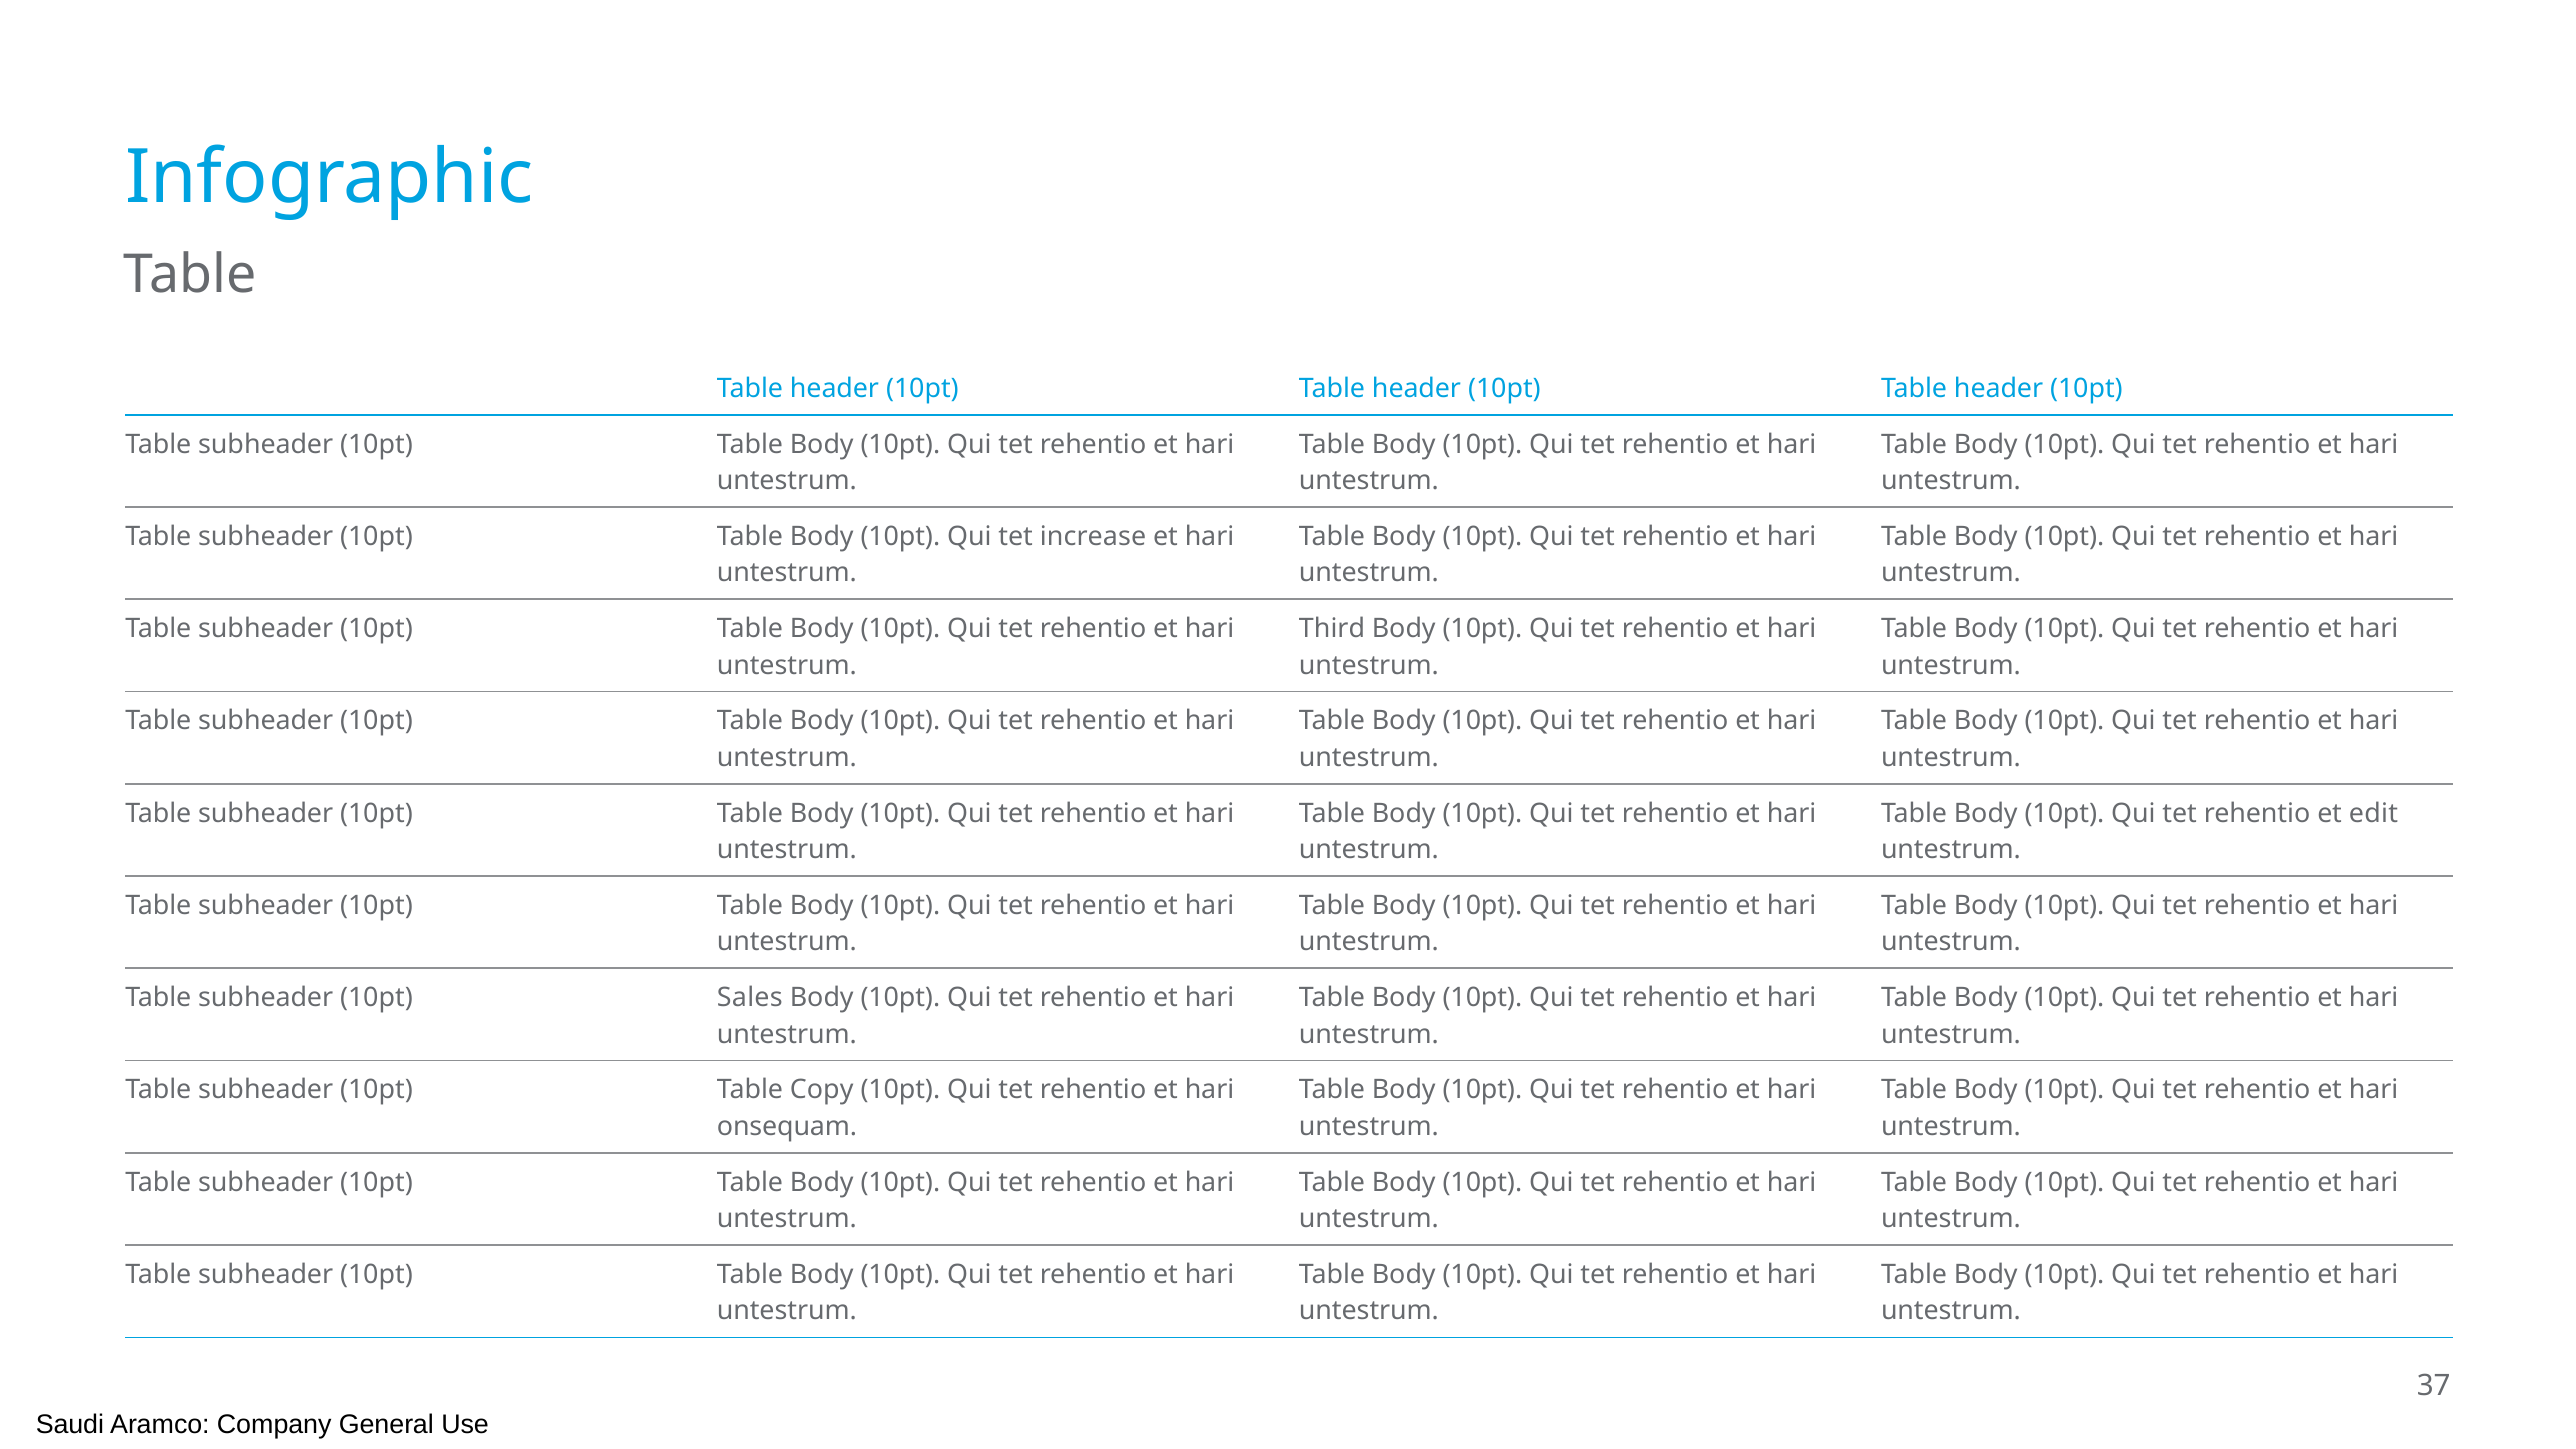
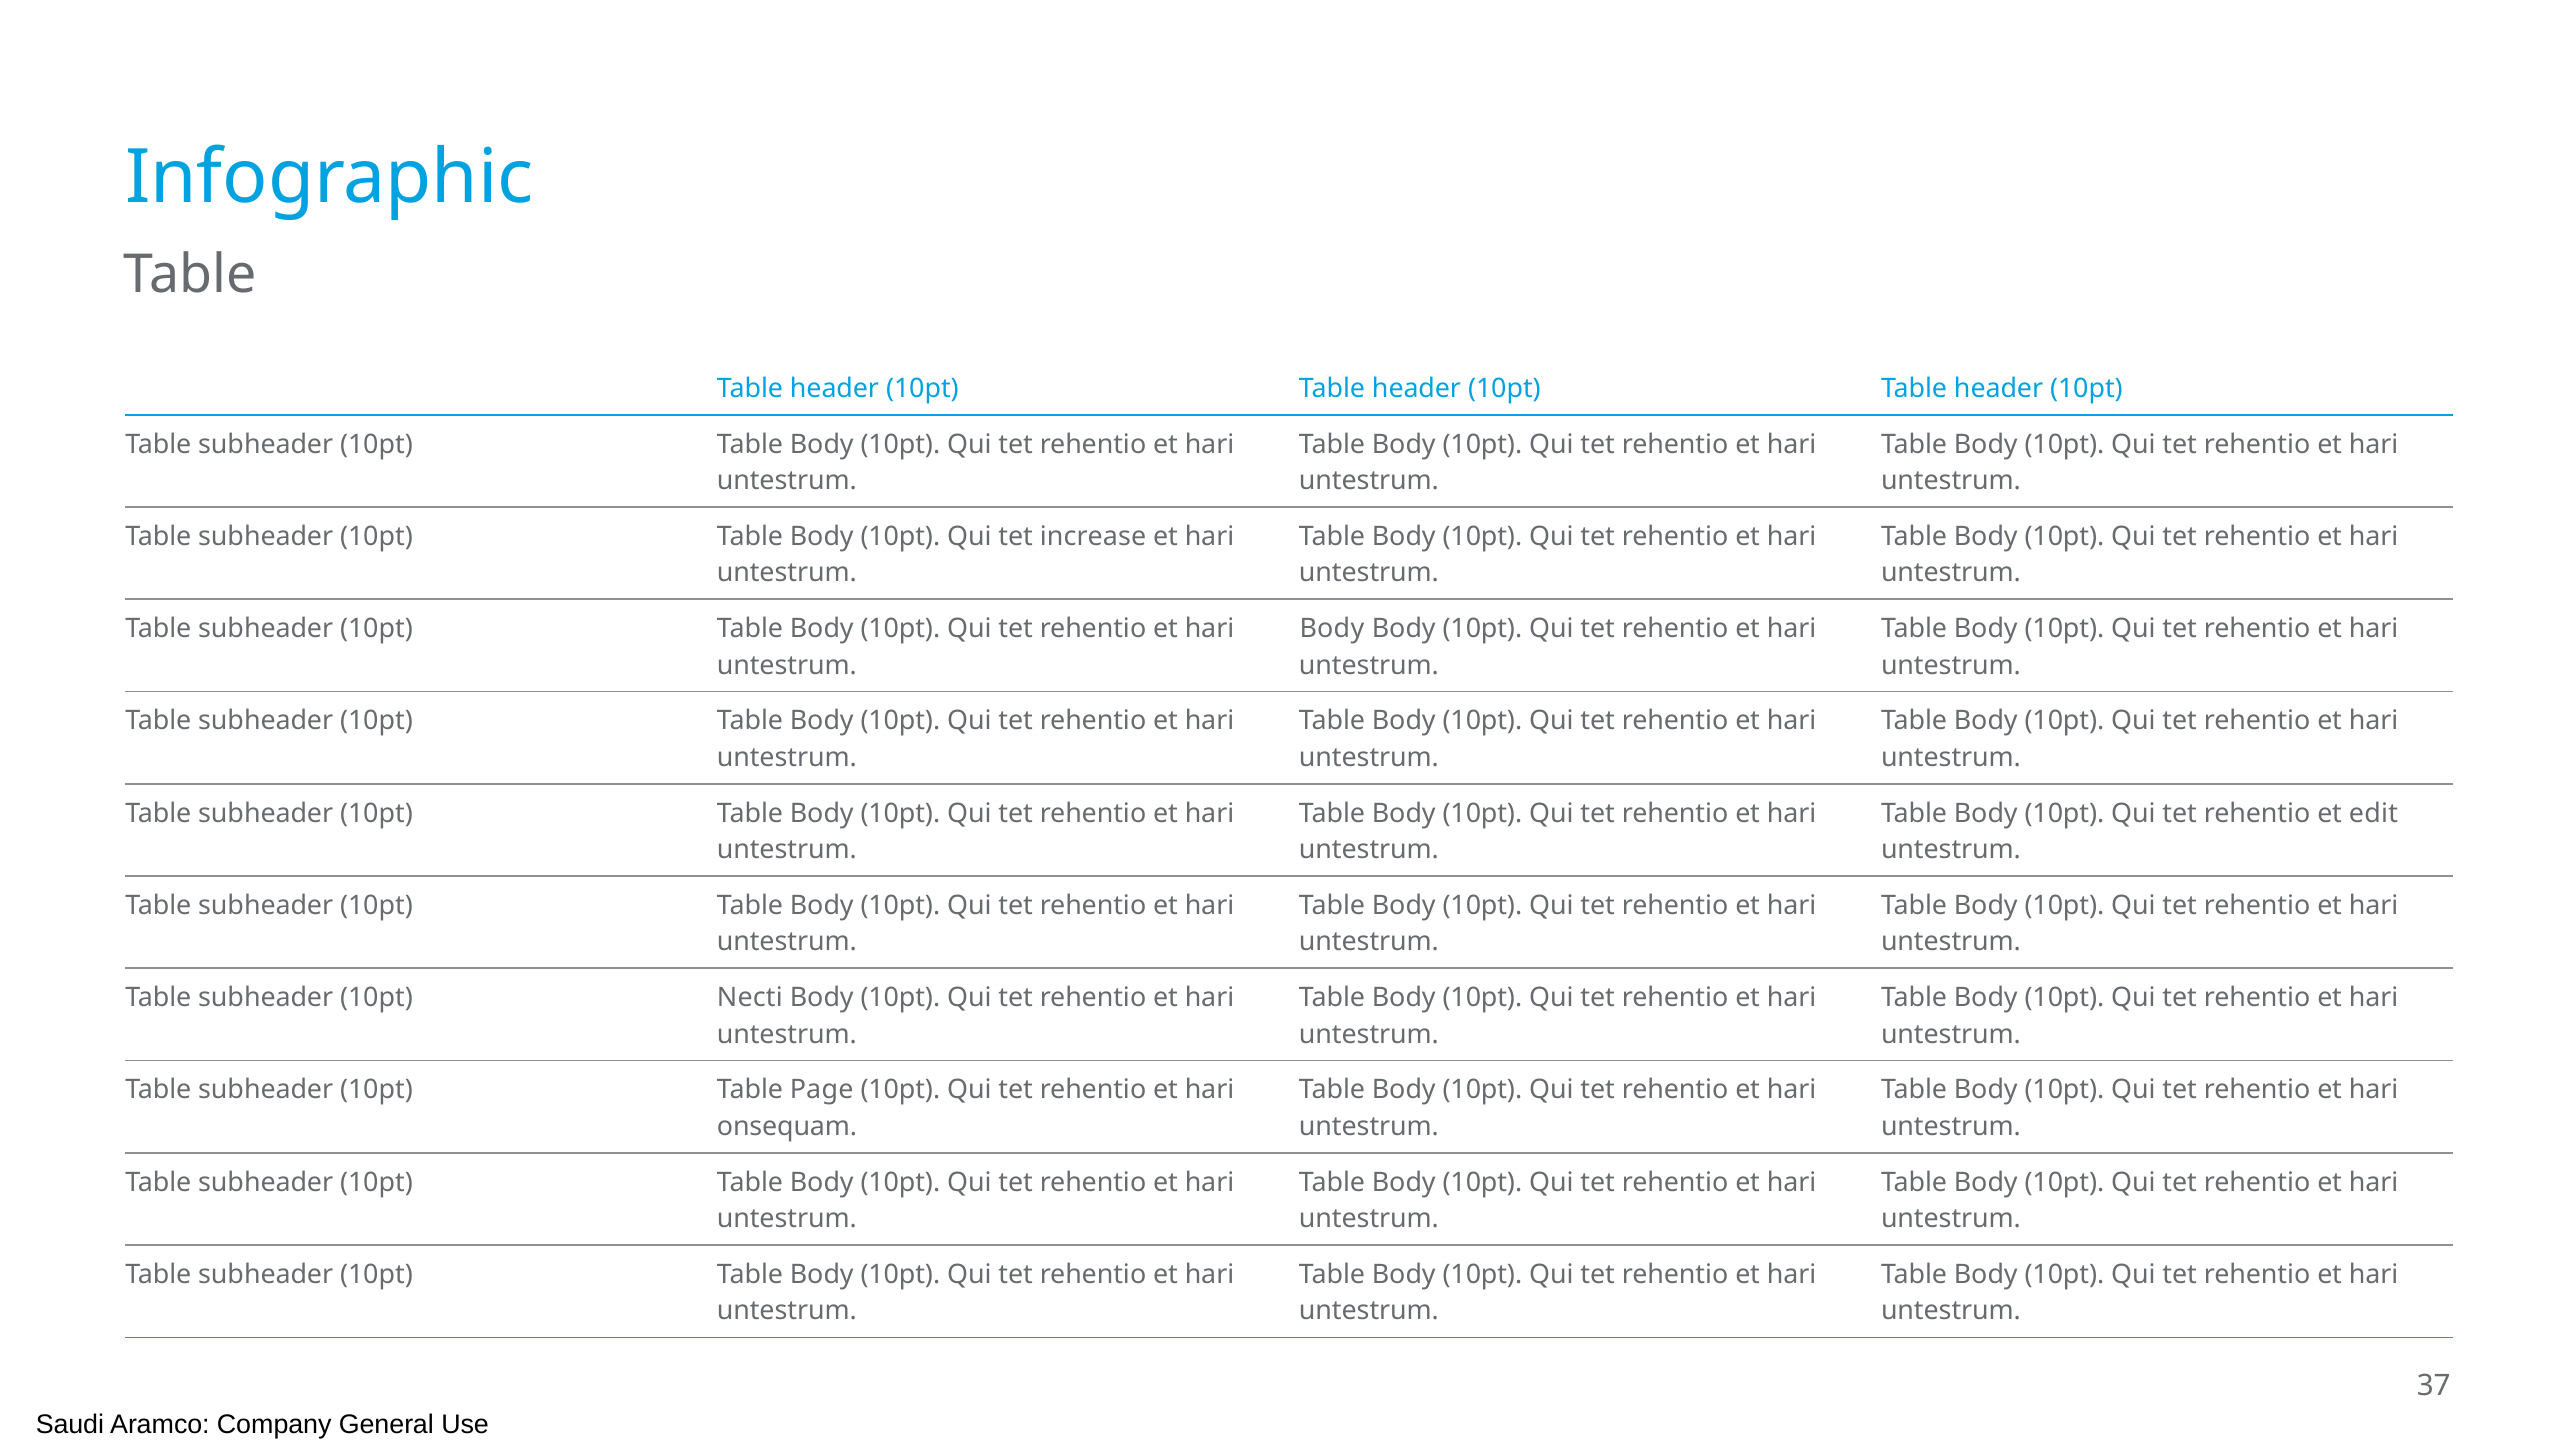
Third: Third -> Body (1332, 629)
Sales: Sales -> Necti (750, 998)
Copy: Copy -> Page (822, 1090)
